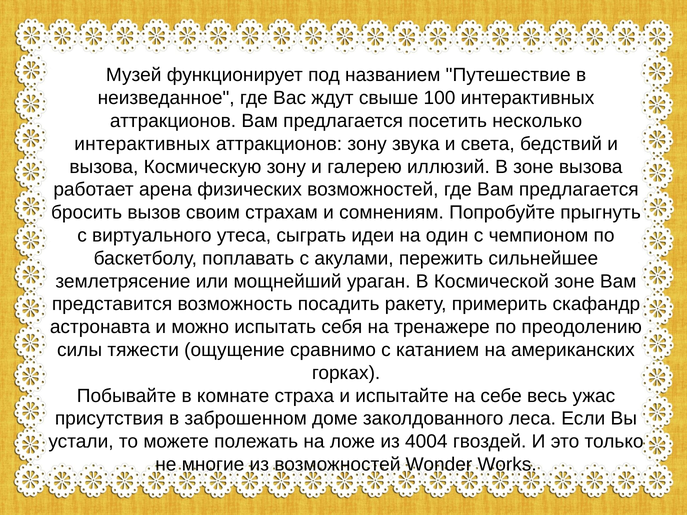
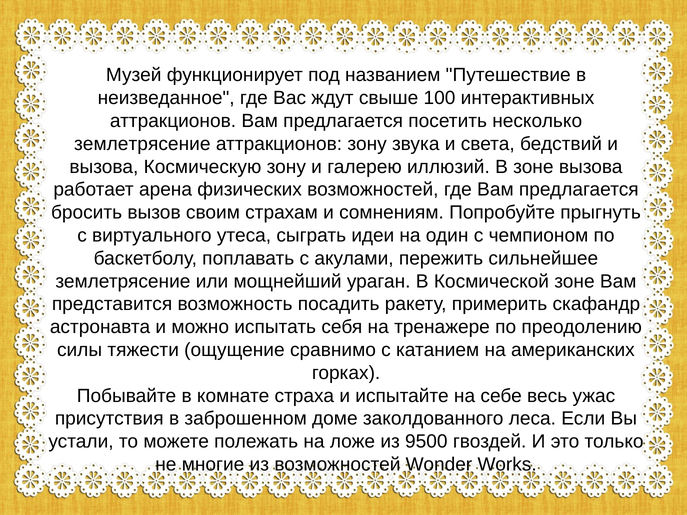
интерактивных: интерактивных -> землетрясение (142, 144)
4004: 4004 -> 9500 (426, 442)
